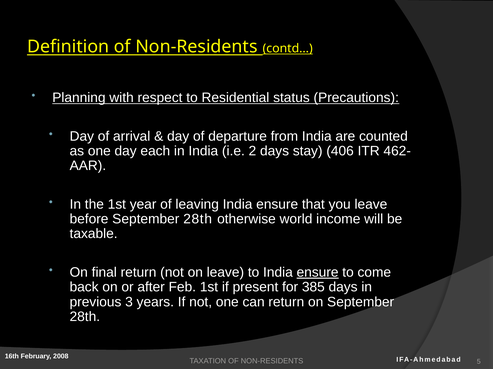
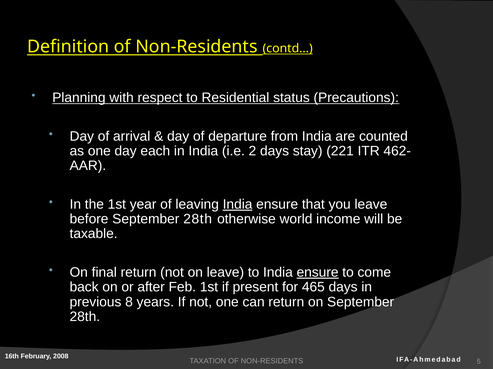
406: 406 -> 221 (340, 151)
India underline: none -> present (238, 205)
385: 385 -> 465 (313, 288)
3: 3 -> 8 (129, 302)
